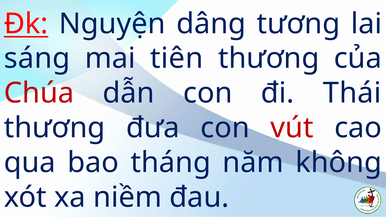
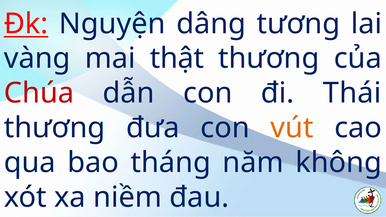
sáng: sáng -> vàng (37, 58)
tiên: tiên -> thật (177, 58)
vút colour: red -> orange (292, 128)
